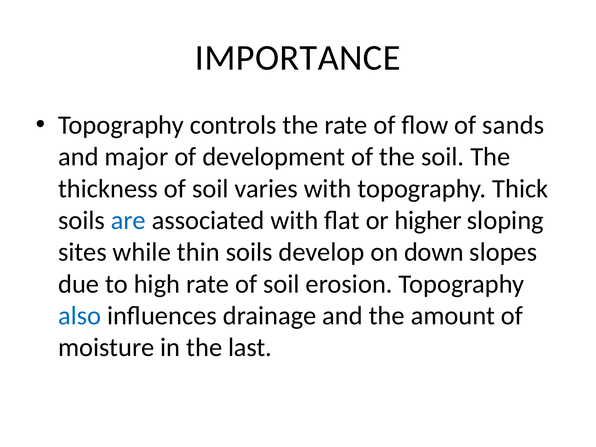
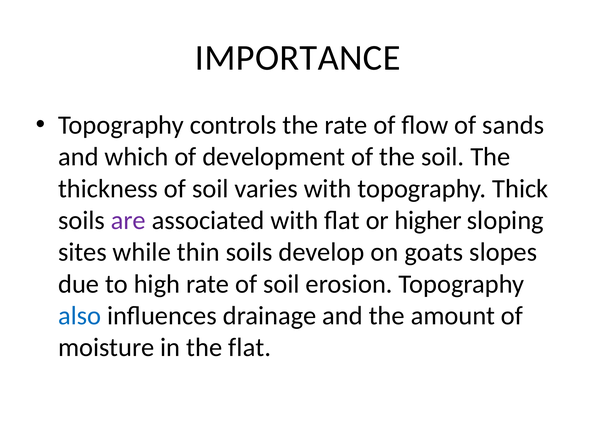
major: major -> which (136, 157)
are colour: blue -> purple (128, 220)
down: down -> goats (434, 252)
the last: last -> flat (250, 348)
